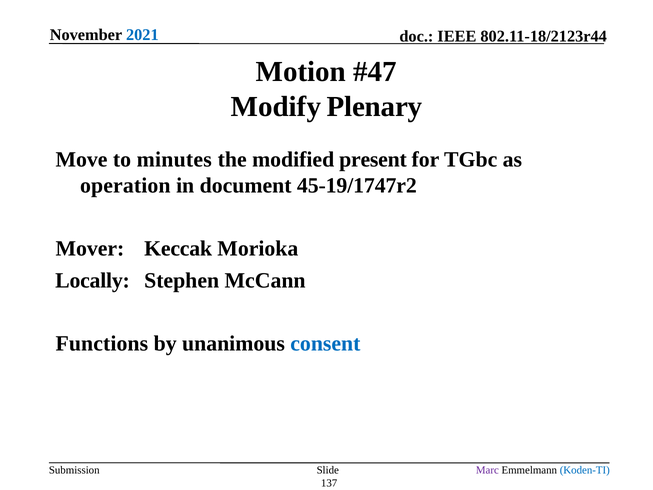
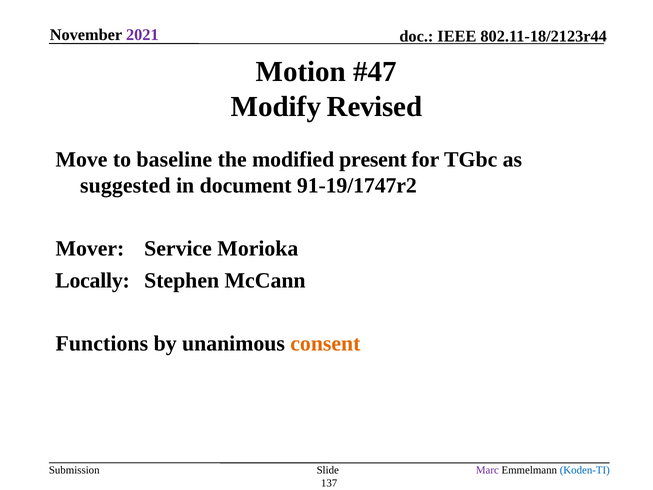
2021 colour: blue -> purple (142, 35)
Plenary: Plenary -> Revised (374, 106)
minutes: minutes -> baseline (174, 159)
operation: operation -> suggested (125, 185)
45-19/1747r2: 45-19/1747r2 -> 91-19/1747r2 (357, 185)
Keccak: Keccak -> Service (178, 249)
consent colour: blue -> orange (325, 343)
